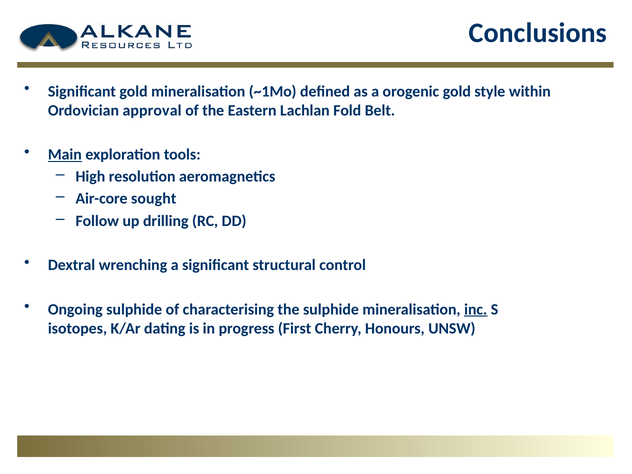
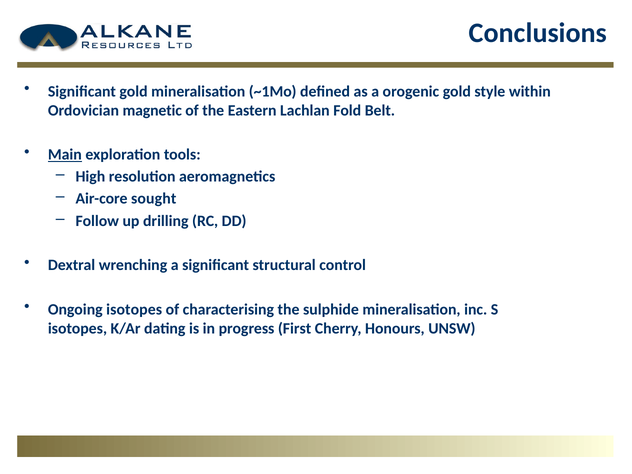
approval: approval -> magnetic (152, 110)
Ongoing sulphide: sulphide -> isotopes (134, 309)
inc underline: present -> none (476, 309)
